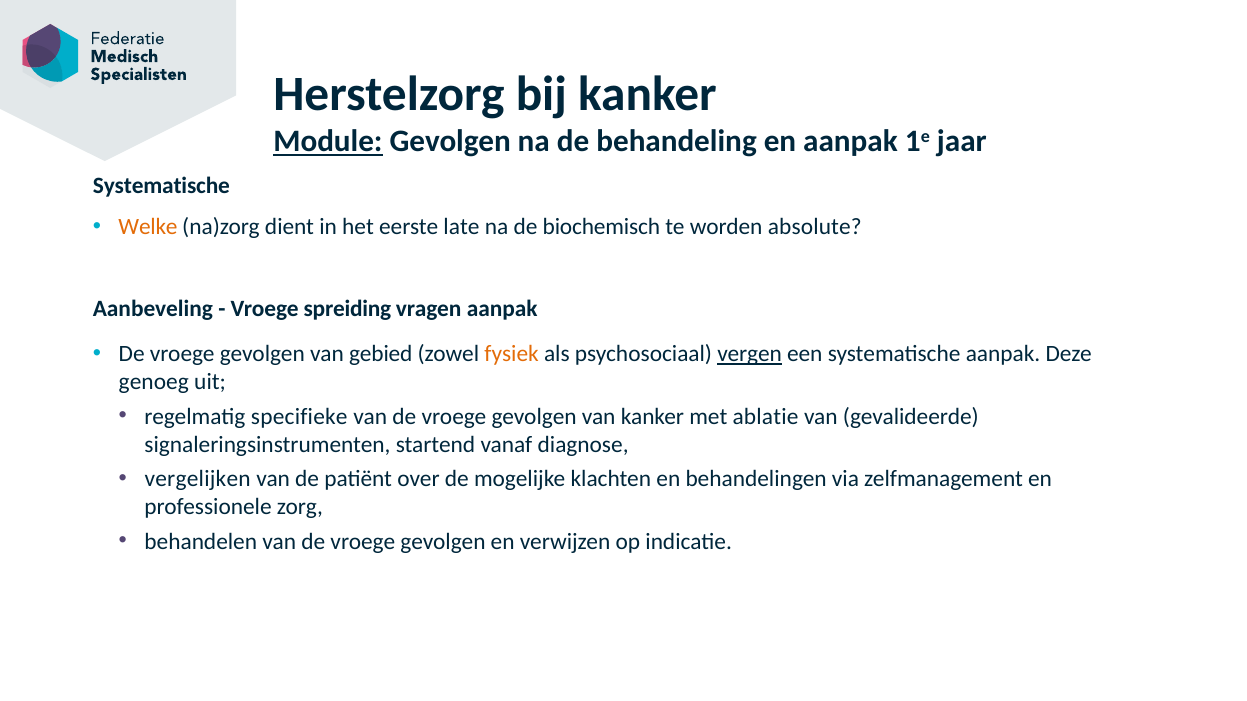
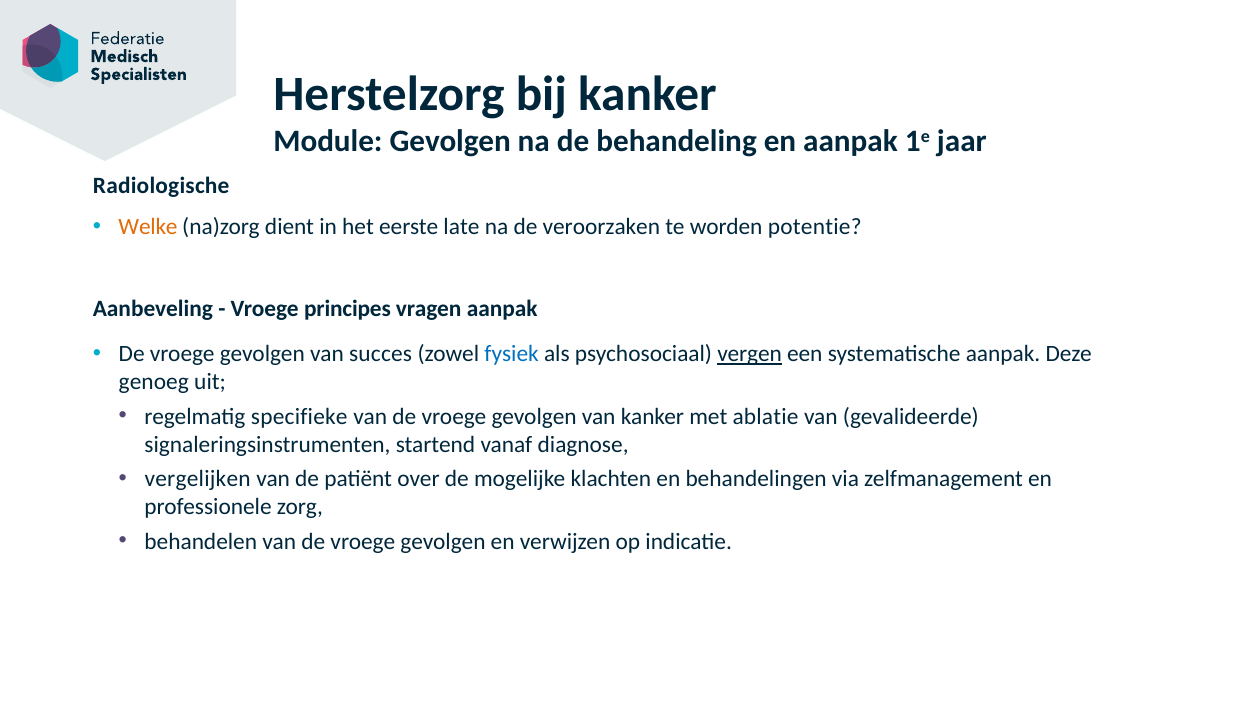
Module underline: present -> none (328, 141)
Systematische: Systematische -> Radiologische (161, 186)
biochemisch: biochemisch -> veroorzaken (601, 227)
absolute: absolute -> potentie (815, 227)
spreiding: spreiding -> principes (347, 309)
gebied: gebied -> succes (381, 354)
fysiek colour: orange -> blue (512, 354)
